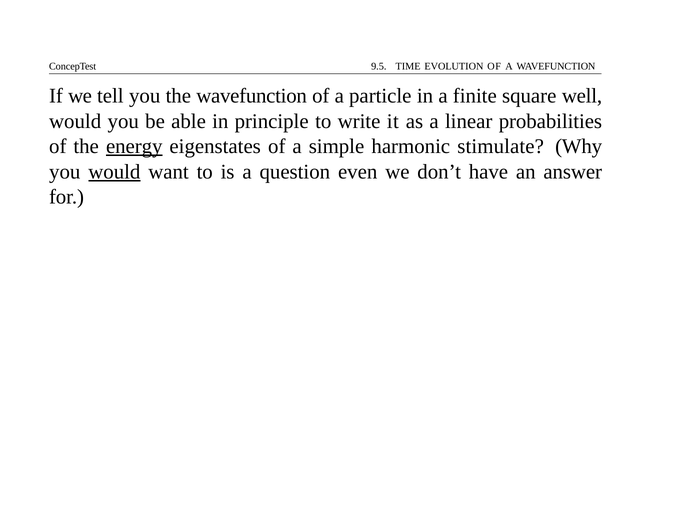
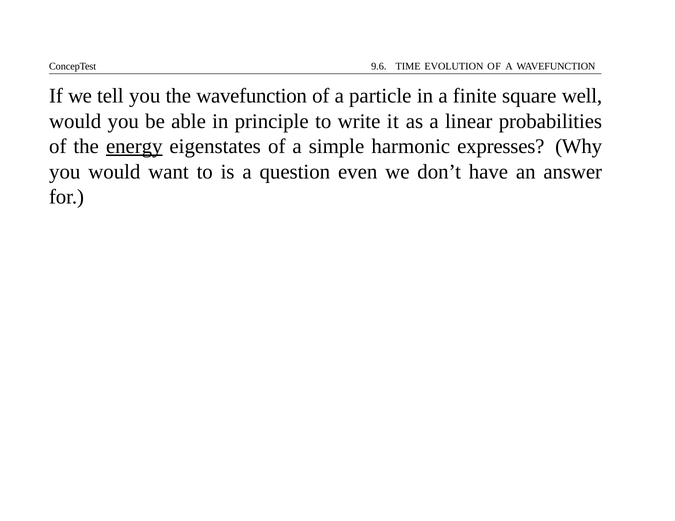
9.5: 9.5 -> 9.6 (379, 67)
stimulate: stimulate -> expresses (501, 147)
would underline: present -> none (114, 172)
